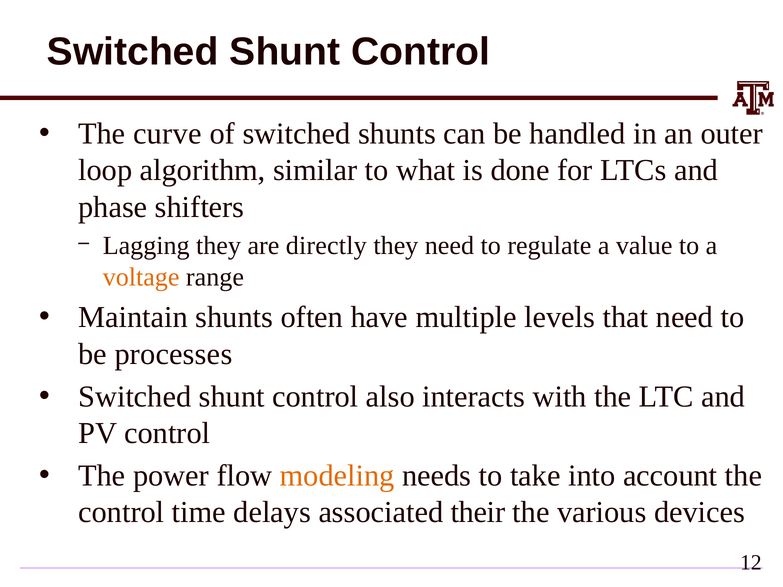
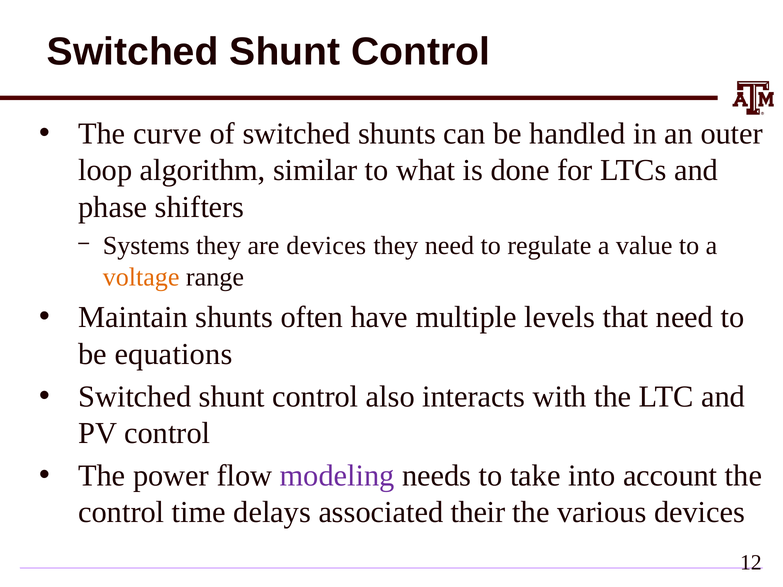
Lagging: Lagging -> Systems (146, 246)
are directly: directly -> devices (326, 246)
processes: processes -> equations (173, 354)
modeling colour: orange -> purple (337, 476)
